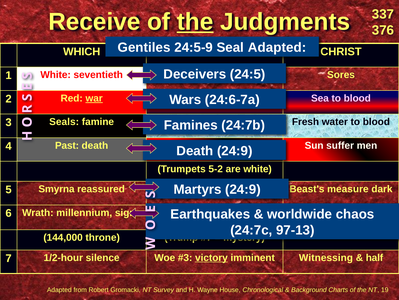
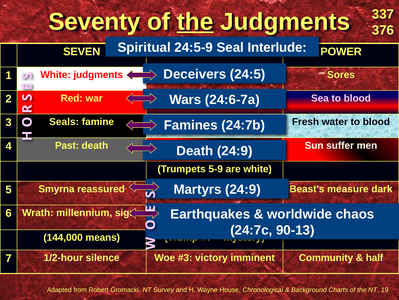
Receive: Receive -> Seventy (94, 22)
Gentiles: Gentiles -> Spiritual (144, 47)
Adapted: Adapted -> Interlude (277, 47)
WHICH: WHICH -> SEVEN (82, 52)
CHRIST: CHRIST -> POWER (341, 52)
White seventieth: seventieth -> judgments (98, 75)
war underline: present -> none (94, 98)
5-2: 5-2 -> 5-9 (216, 169)
97-13: 97-13 -> 90-13 (295, 230)
throne: throne -> means (103, 237)
victory underline: present -> none (211, 257)
Witnessing: Witnessing -> Community (326, 257)
